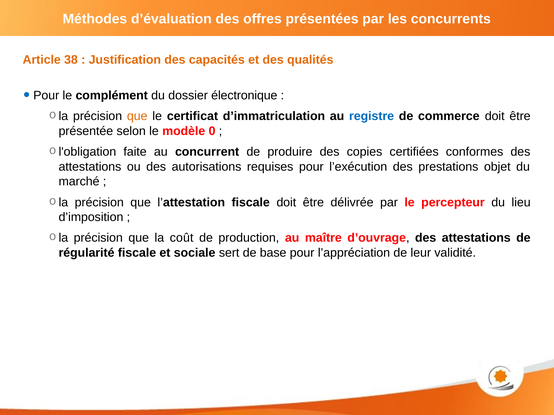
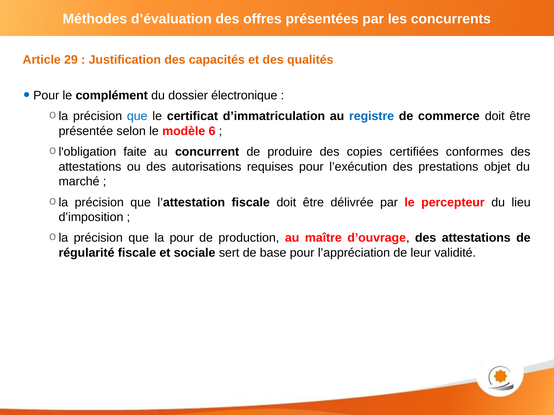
38: 38 -> 29 (71, 60)
que colour: orange -> blue (137, 116)
0: 0 -> 6 (212, 131)
la coût: coût -> pour (182, 238)
